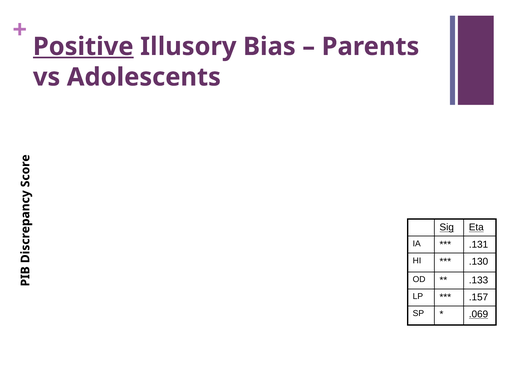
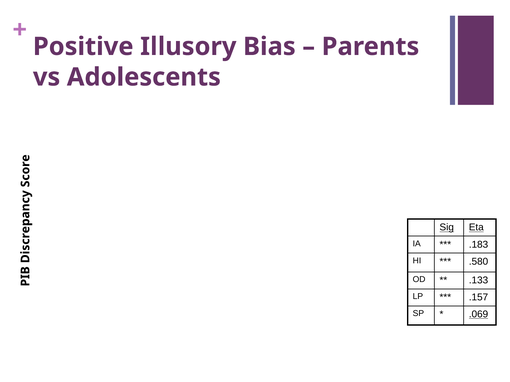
Positive underline: present -> none (83, 47)
.131: .131 -> .183 (478, 245)
.130: .130 -> .580 (478, 262)
